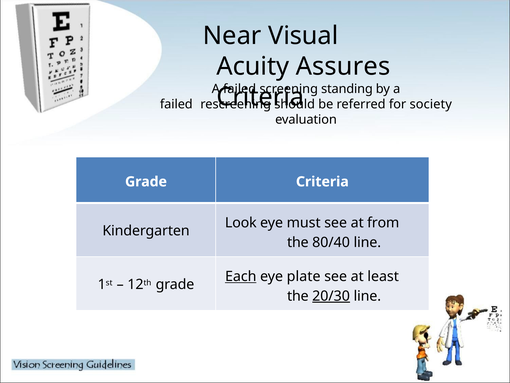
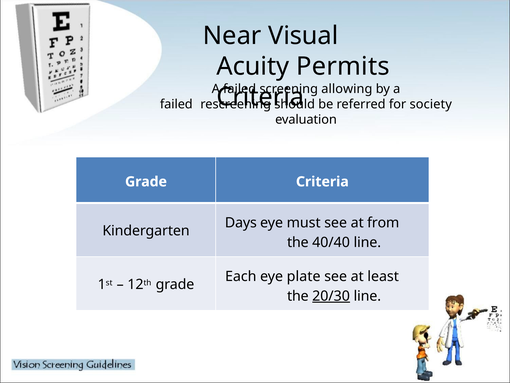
Assures: Assures -> Permits (343, 66)
standing: standing -> allowing (347, 89)
Look: Look -> Days (241, 223)
80/40: 80/40 -> 40/40 (331, 242)
Each underline: present -> none (241, 276)
